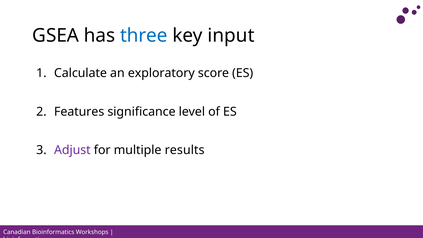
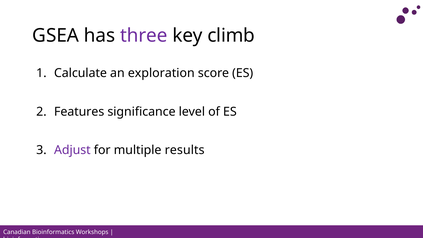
three colour: blue -> purple (144, 36)
input: input -> climb (231, 36)
exploratory: exploratory -> exploration (161, 73)
